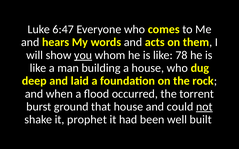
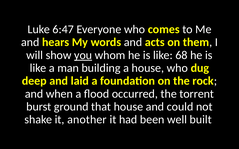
78: 78 -> 68 (181, 55)
not underline: present -> none (204, 107)
prophet: prophet -> another (87, 120)
